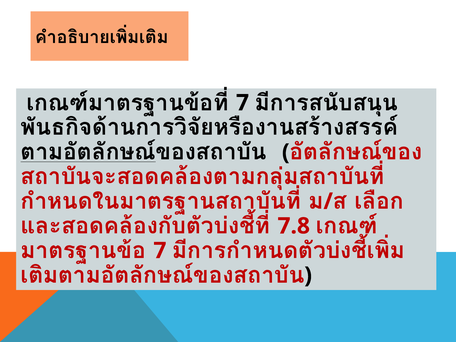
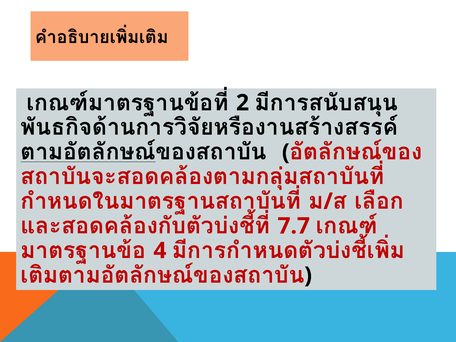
7: 7 -> 2 (243, 103)
7.8: 7.8 -> 7.7 (294, 226)
7: 7 -> 4 (160, 251)
